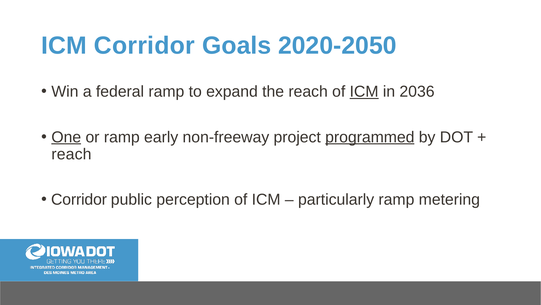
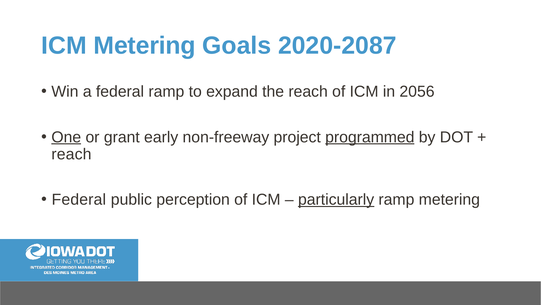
ICM Corridor: Corridor -> Metering (145, 45)
2020-2050: 2020-2050 -> 2020-2087 (337, 45)
ICM underline: present -> none (364, 91)
2036: 2036 -> 2056 (417, 91)
or ramp: ramp -> grant (122, 137)
Corridor: Corridor -> Federal (79, 199)
particularly underline: none -> present (336, 199)
